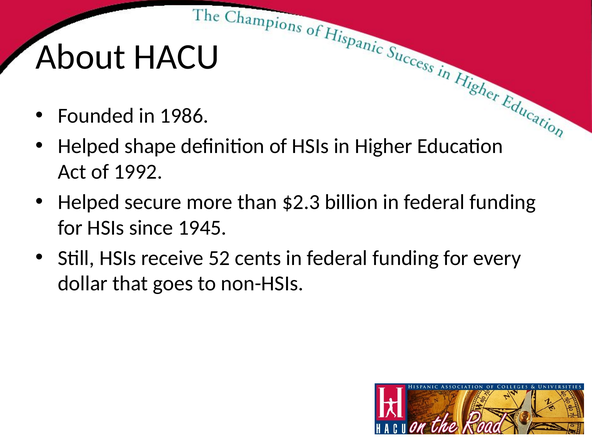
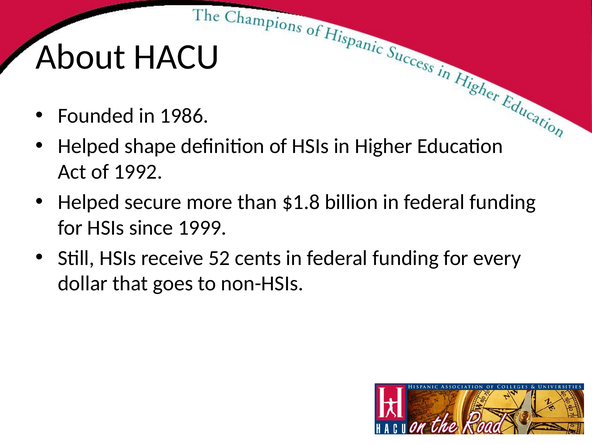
$2.3: $2.3 -> $1.8 (301, 202)
1945: 1945 -> 1999 (202, 228)
